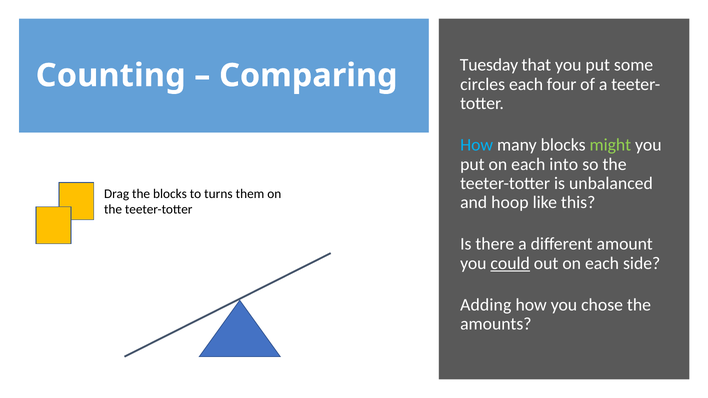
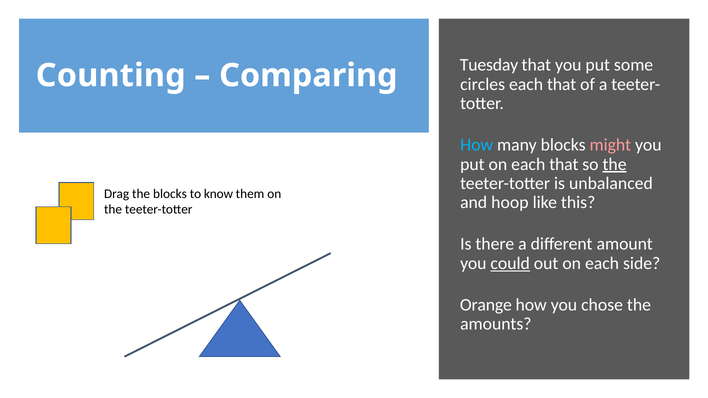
four: four -> that (562, 84)
might colour: light green -> pink (610, 145)
on each into: into -> that (564, 164)
the underline: none -> present (615, 164)
turns: turns -> know (218, 194)
Adding: Adding -> Orange (486, 305)
